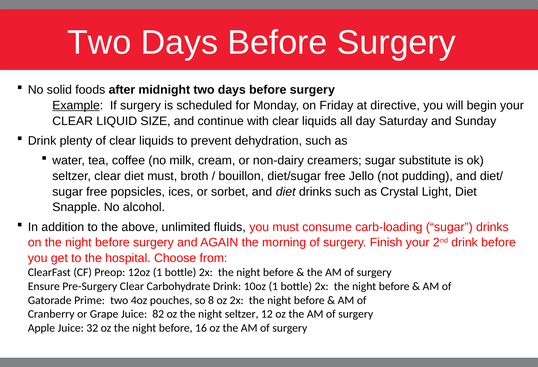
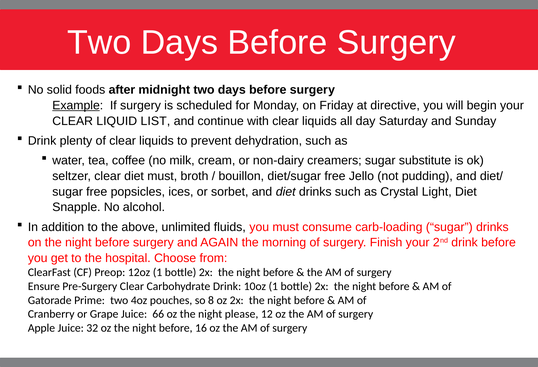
SIZE: SIZE -> LIST (155, 121)
82: 82 -> 66 (158, 314)
night seltzer: seltzer -> please (242, 314)
